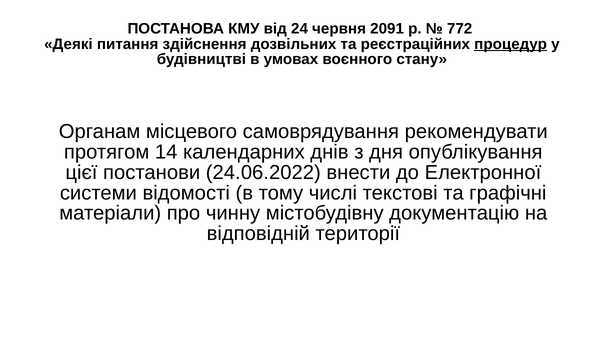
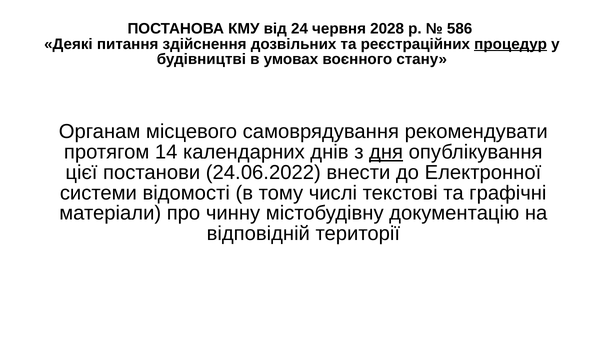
2091: 2091 -> 2028 (387, 29)
772: 772 -> 586 (460, 29)
дня underline: none -> present (386, 152)
